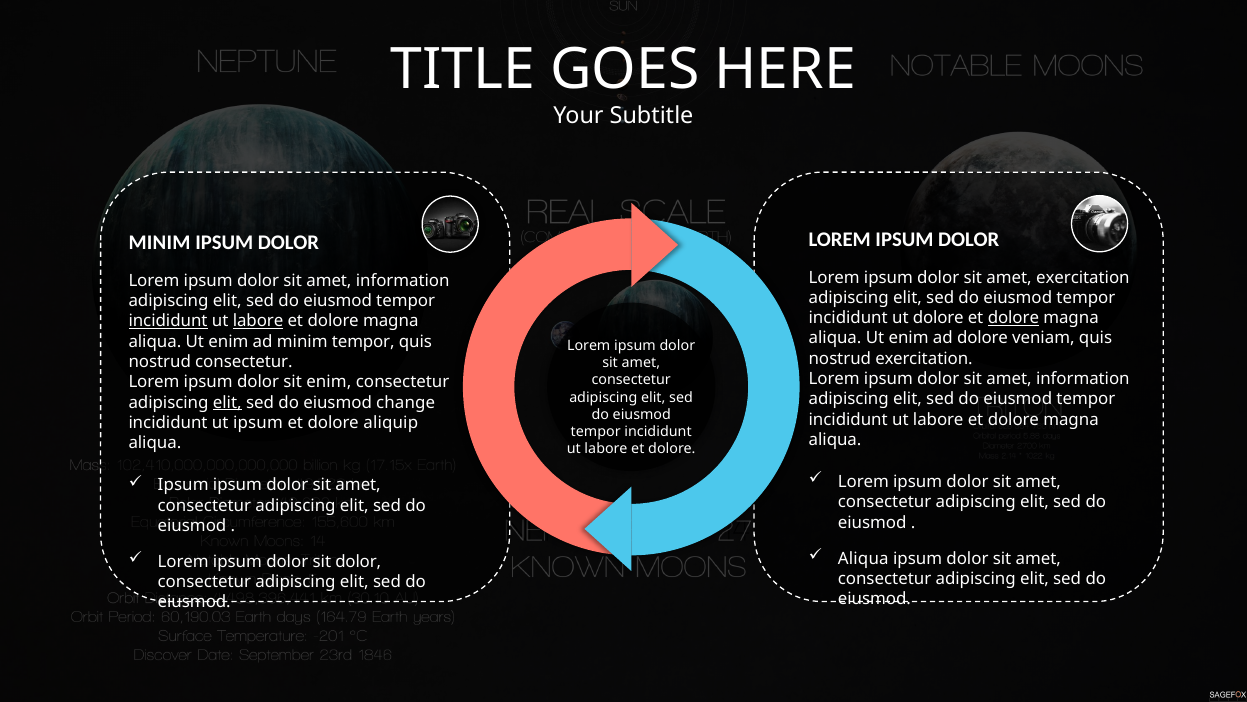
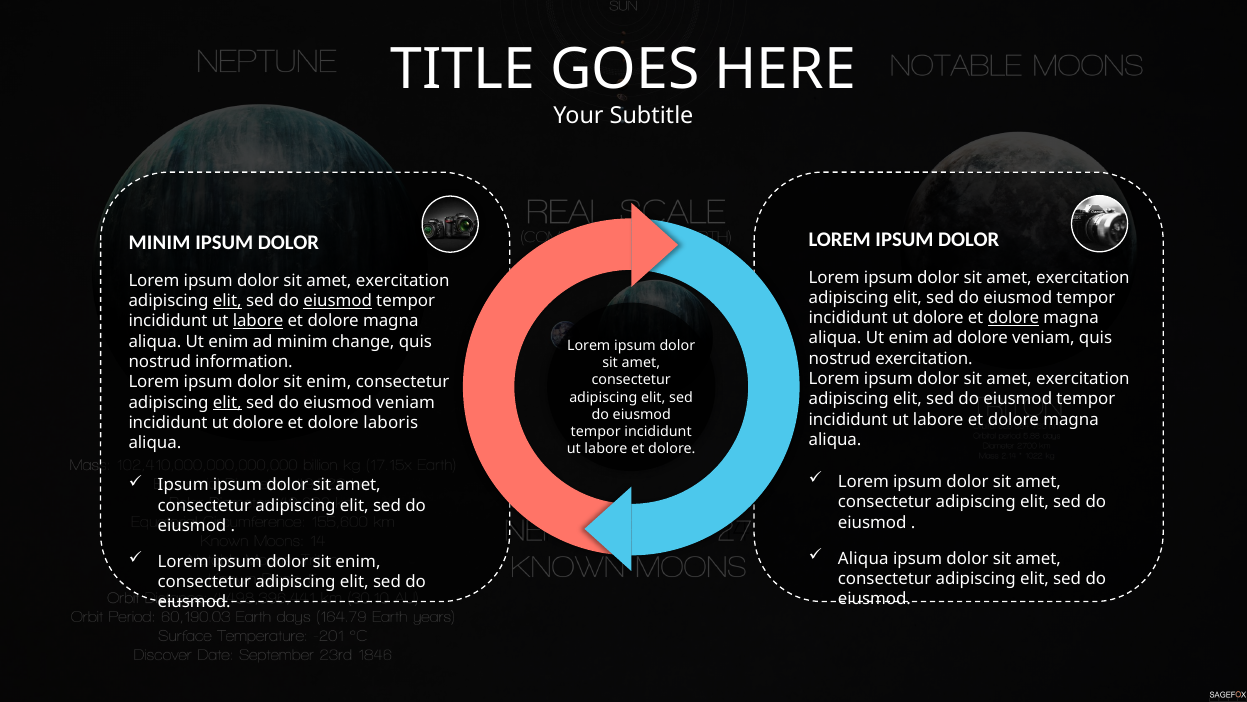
information: information -> exercitation (403, 280)
elit underline: none -> present (227, 301)
eiusmod underline: none -> present (338, 301)
incididunt underline: present -> none (168, 321)
minim tempor: tempor -> change (363, 341)
nostrud consectetur: consectetur -> information (244, 362)
information: information -> exercitation (1083, 379)
eiusmod change: change -> veniam (406, 402)
ipsum: ipsum -> dolore (258, 422)
aliquip: aliquip -> laboris (391, 422)
dolor: dolor -> enim (358, 561)
